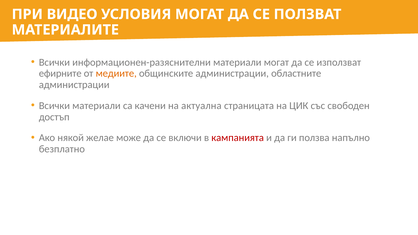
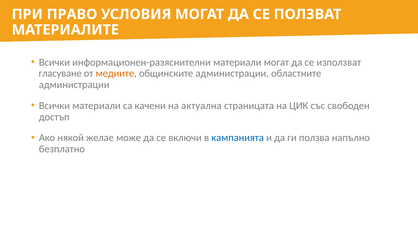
ВИДЕО: ВИДЕО -> ПРАВО (72, 14)
ефирните: ефирните -> гласуване (60, 74)
кампанията colour: red -> blue (238, 138)
